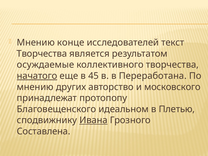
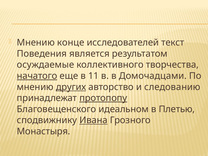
Творчества: Творчества -> Поведения (42, 54)
45: 45 -> 11 (93, 76)
Переработана: Переработана -> Домочадцами (153, 76)
других underline: none -> present (71, 87)
московского: московского -> следованию (172, 87)
протопопу underline: none -> present (103, 98)
Составлена: Составлена -> Монастыря (44, 131)
